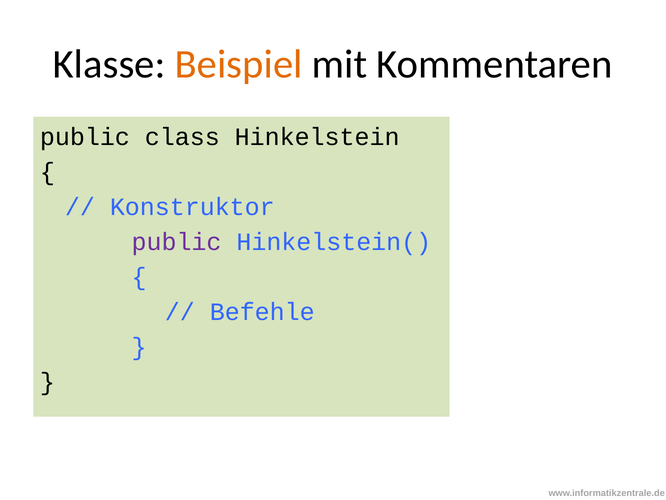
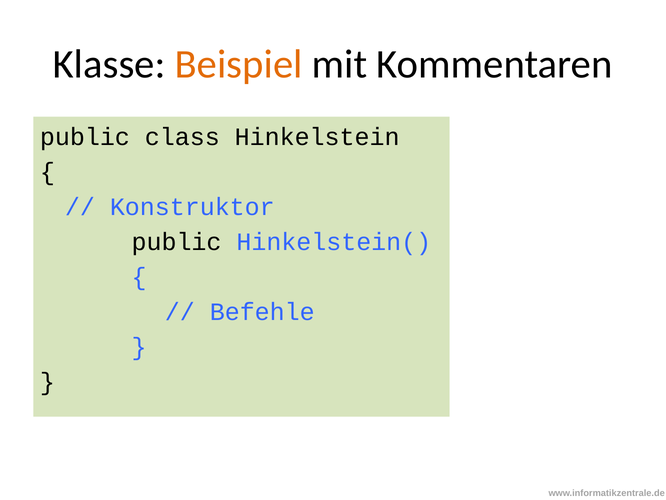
public colour: purple -> black (177, 242)
